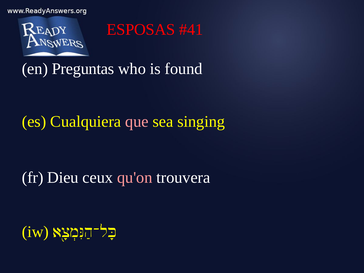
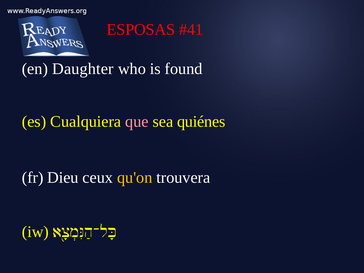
Preguntas: Preguntas -> Daughter (83, 69)
singing: singing -> quiénes (201, 122)
qu'on colour: pink -> yellow (135, 178)
